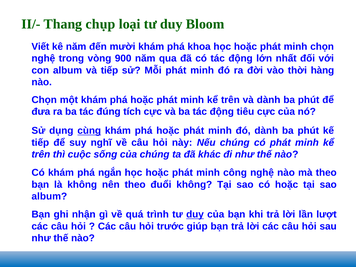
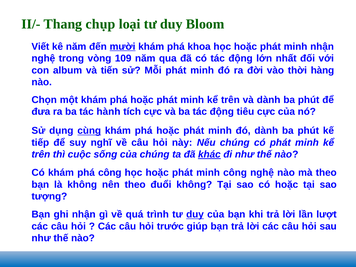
mười underline: none -> present (123, 47)
minh chọn: chọn -> nhận (322, 47)
900: 900 -> 109 (123, 58)
và tiếp: tiếp -> tiến (109, 70)
đúng: đúng -> hành (108, 112)
khác underline: none -> present (209, 154)
phá ngắn: ngắn -> công (110, 173)
album: album -> tượng (49, 196)
